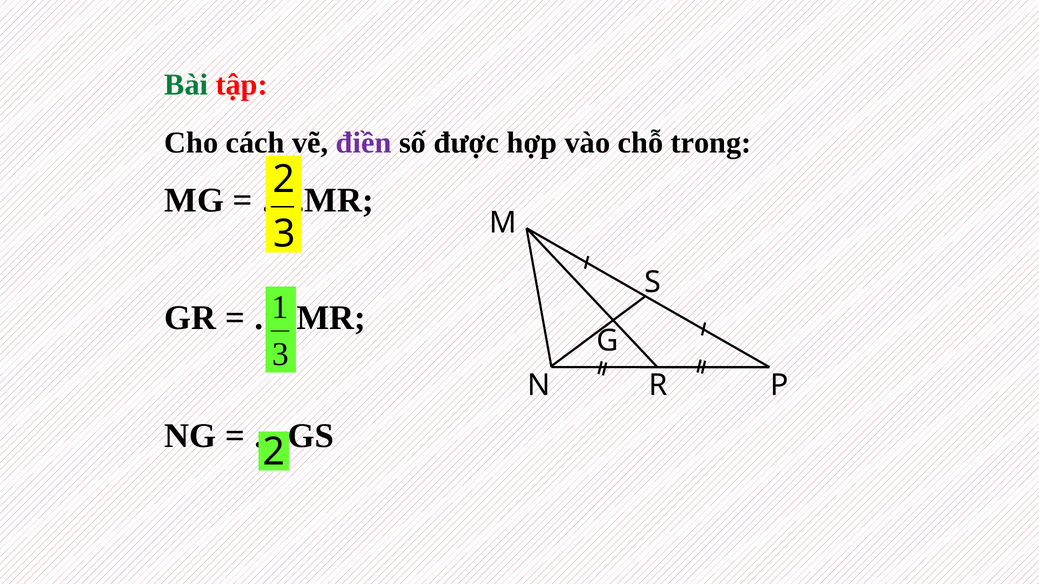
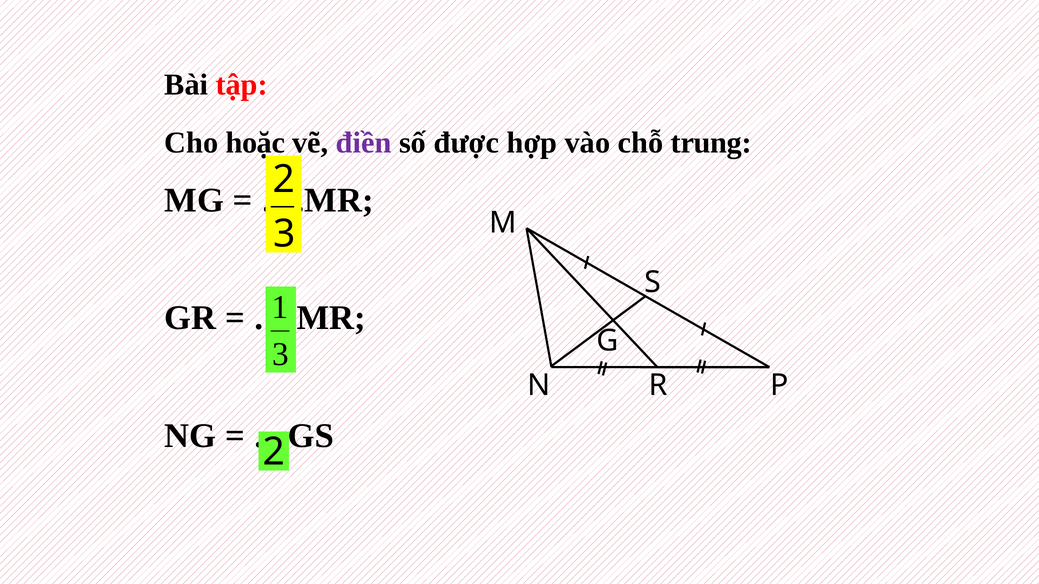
Bài colour: green -> black (186, 85)
cách: cách -> hoặc (255, 143)
trong: trong -> trung (711, 143)
